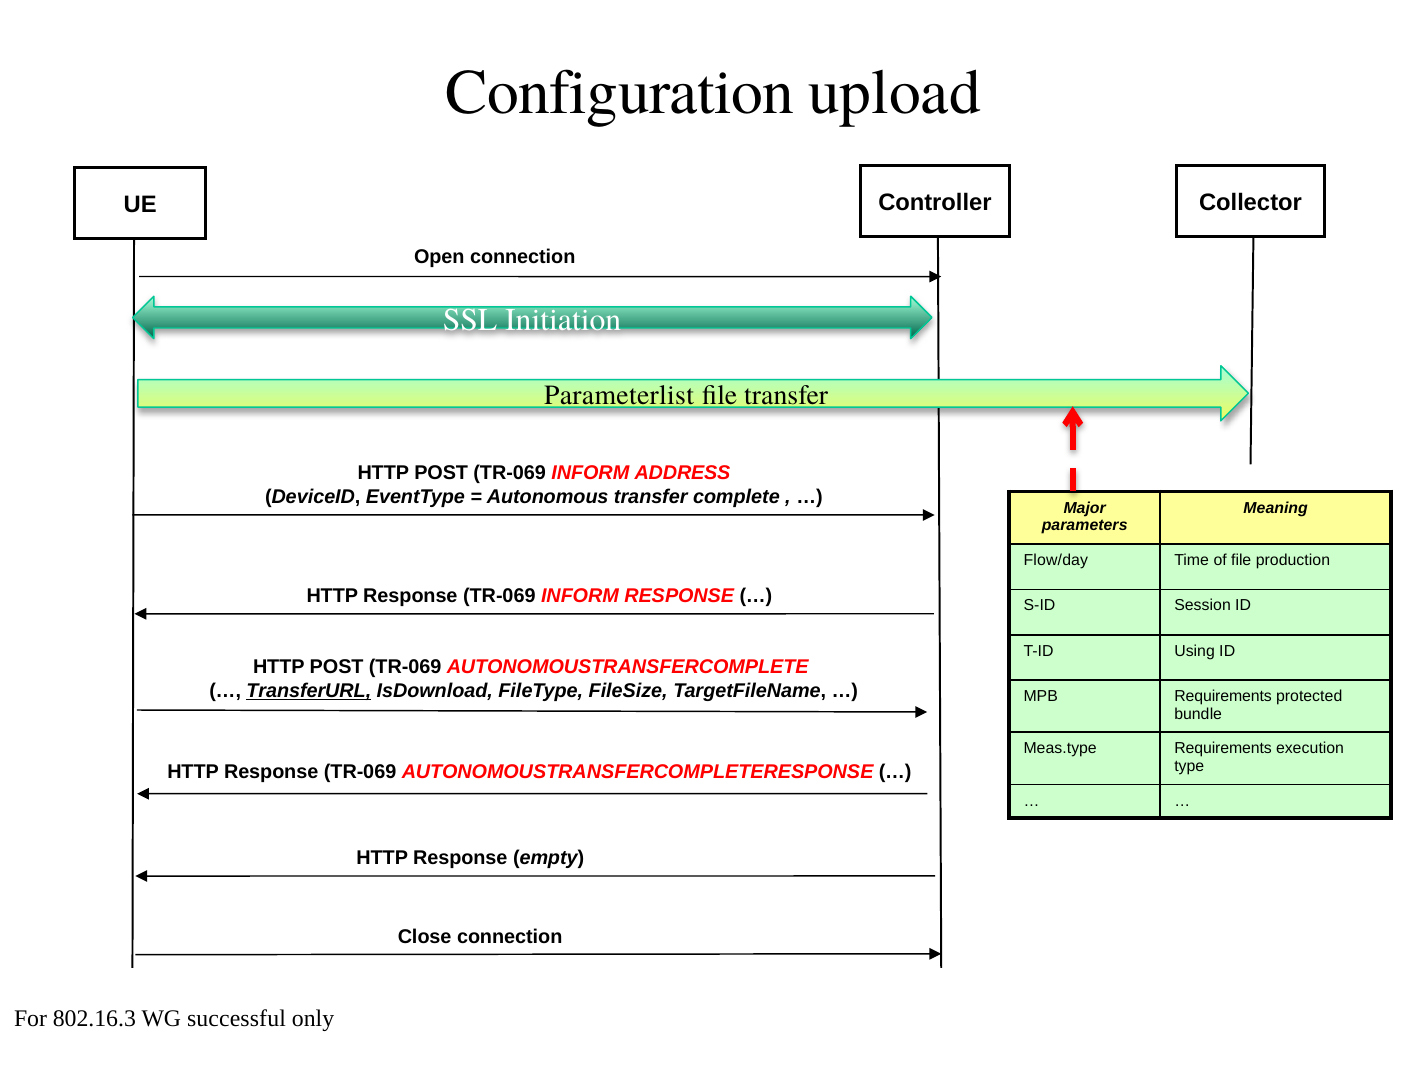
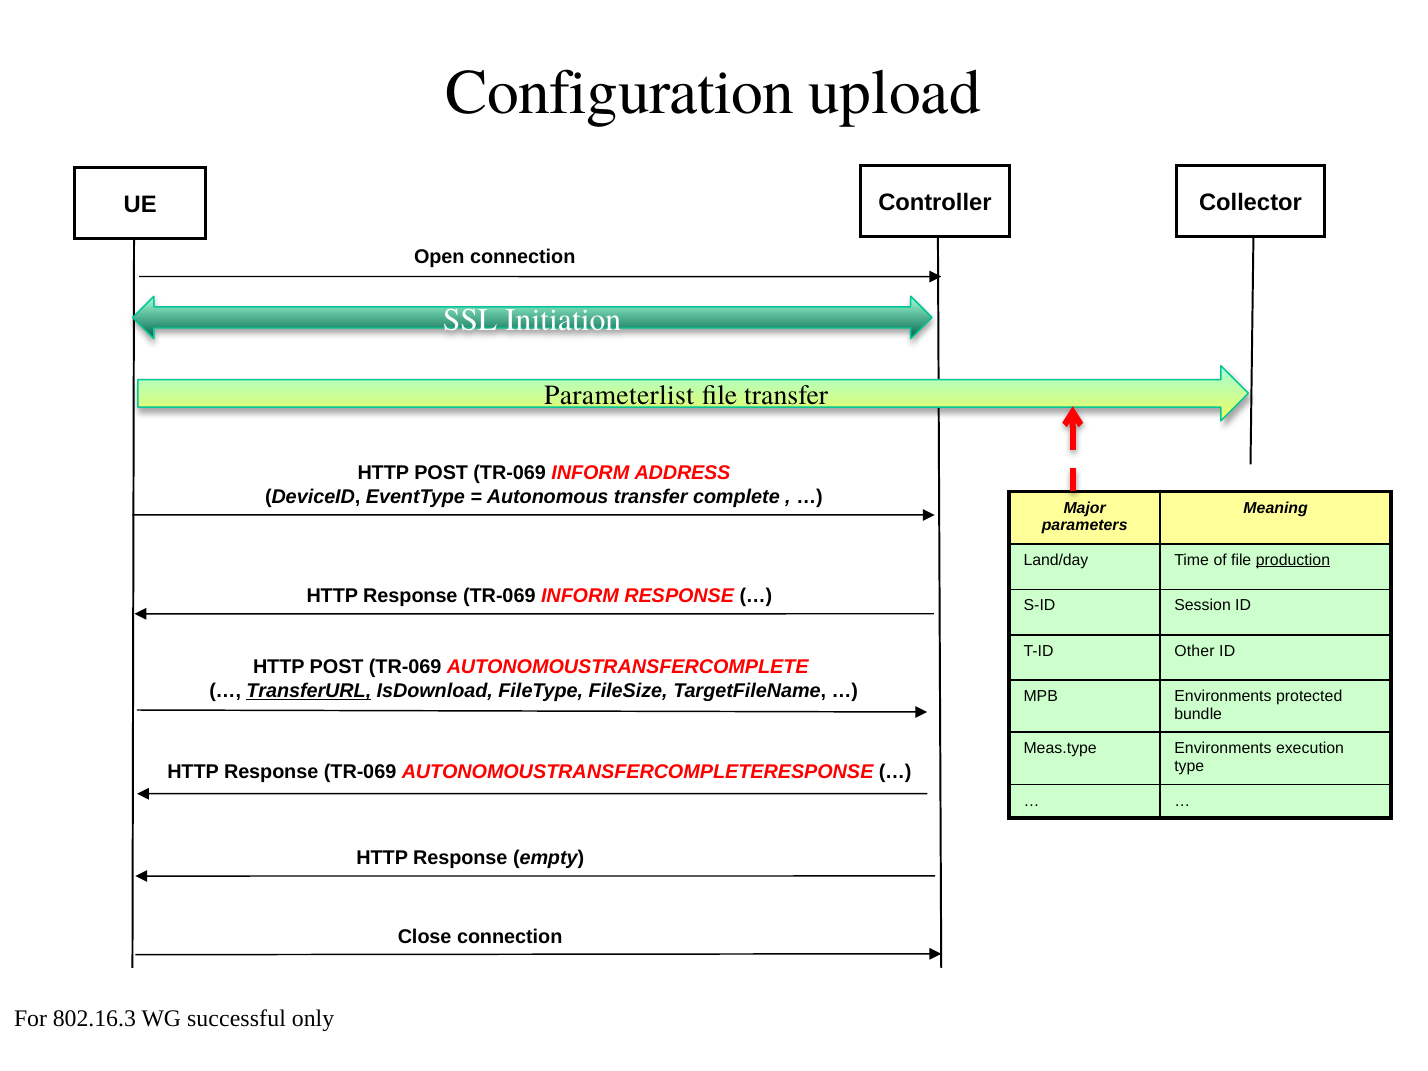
Flow/day: Flow/day -> Land/day (1056, 560)
production underline: none -> present (1293, 560)
Using: Using -> Other (1194, 651)
MPB Requirements: Requirements -> Environments (1223, 696)
Meas.type Requirements: Requirements -> Environments (1223, 749)
